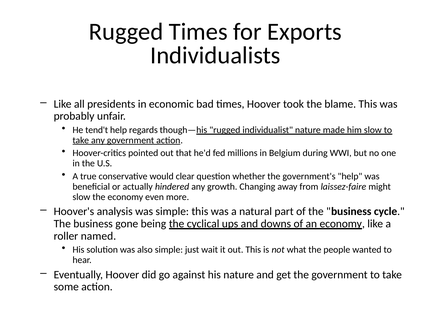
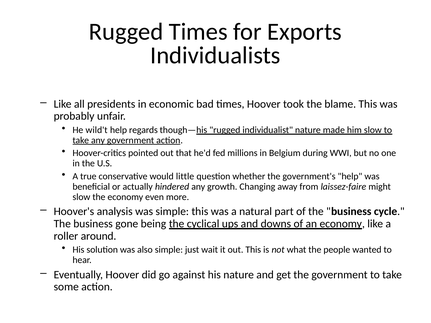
tend't: tend't -> wild't (97, 130)
clear: clear -> little (185, 176)
named: named -> around (99, 236)
